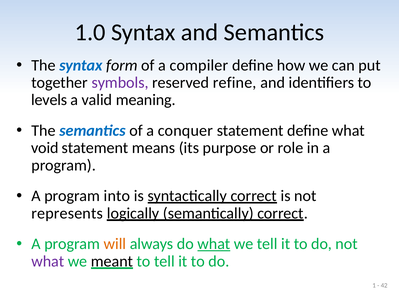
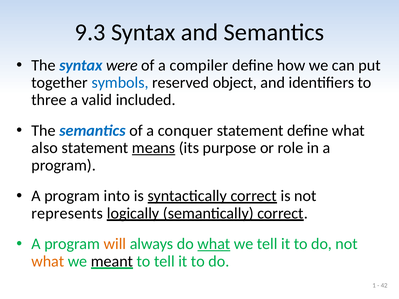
1.0: 1.0 -> 9.3 (90, 32)
form: form -> were (122, 65)
symbols colour: purple -> blue (120, 83)
refine: refine -> object (235, 83)
levels: levels -> three (49, 100)
meaning: meaning -> included (146, 100)
void: void -> also (45, 148)
means underline: none -> present (154, 148)
what colour: purple -> orange (48, 261)
